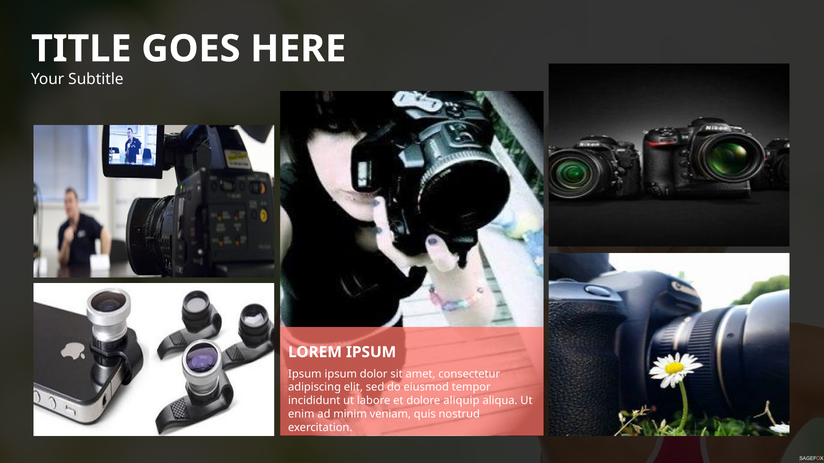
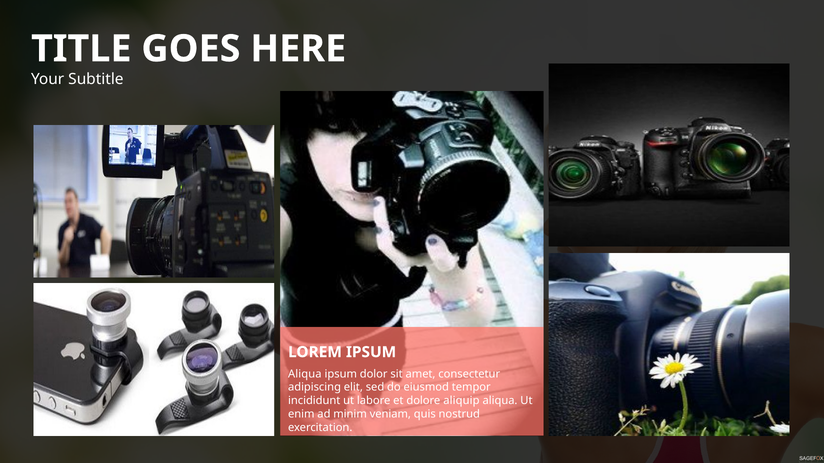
Ipsum: Ipsum -> Aliqua (305, 374)
